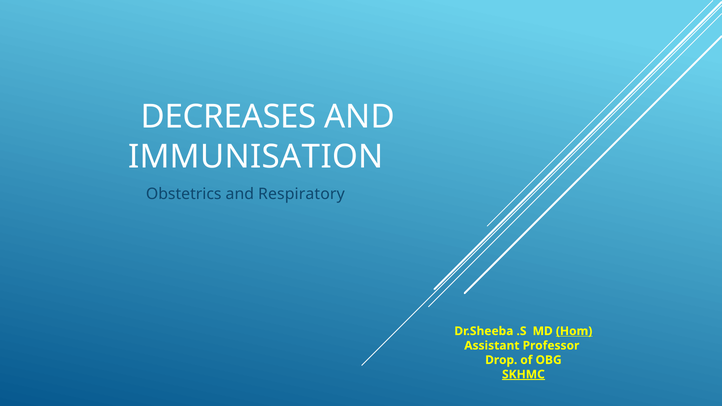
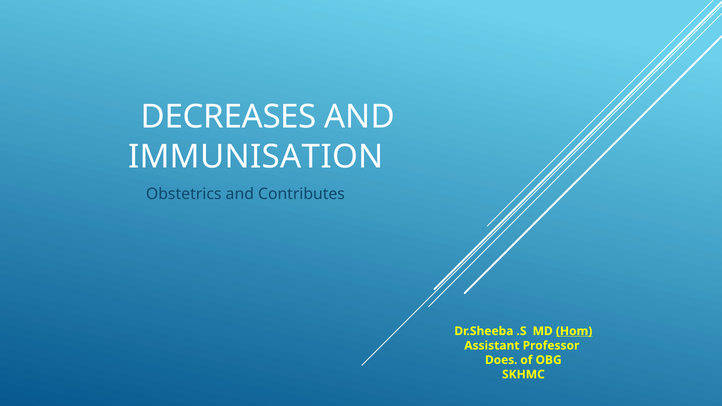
Respiratory: Respiratory -> Contributes (301, 194)
Drop: Drop -> Does (501, 360)
SKHMC underline: present -> none (523, 375)
